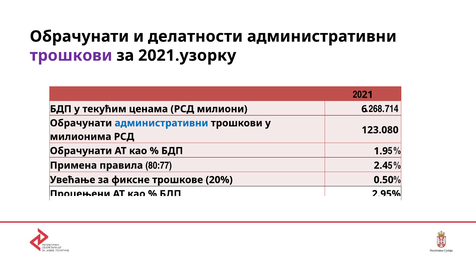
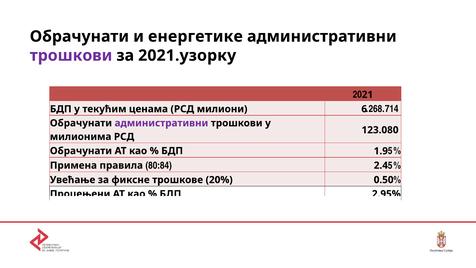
делатности: делатности -> енергетике (195, 36)
административни colour: blue -> purple (161, 123)
80:77: 80:77 -> 80:84 (159, 165)
